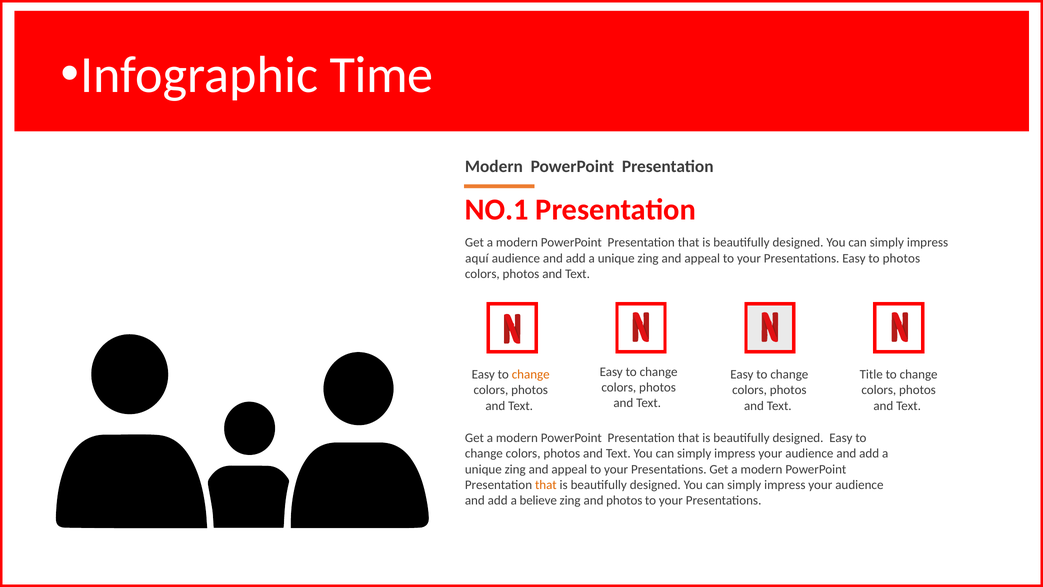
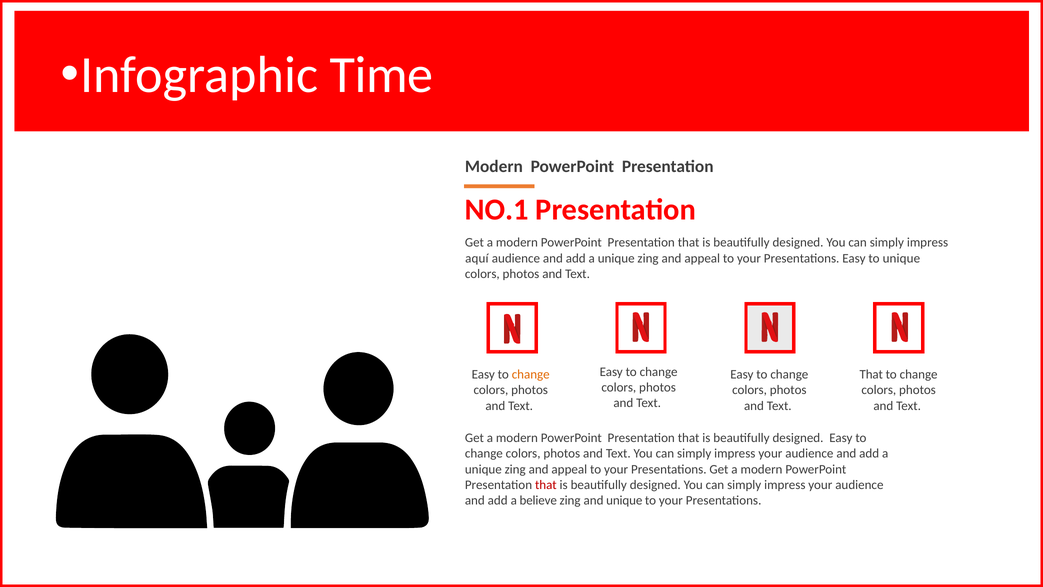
to photos: photos -> unique (901, 258)
Title: Title -> That (871, 374)
that colour: orange -> red (546, 485)
and photos: photos -> unique (624, 500)
